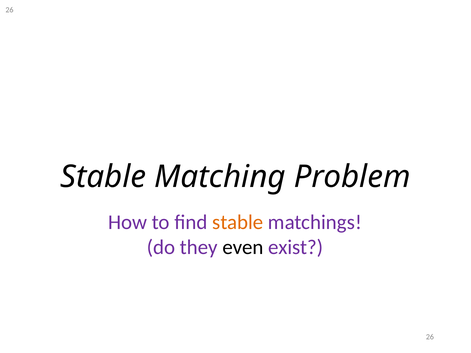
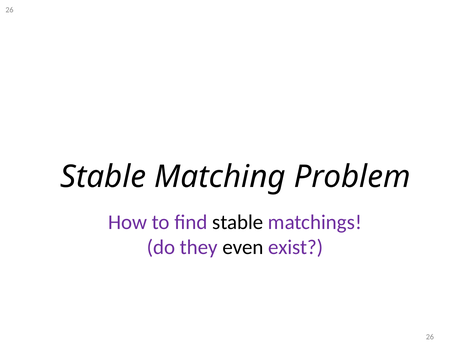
stable colour: orange -> black (238, 222)
